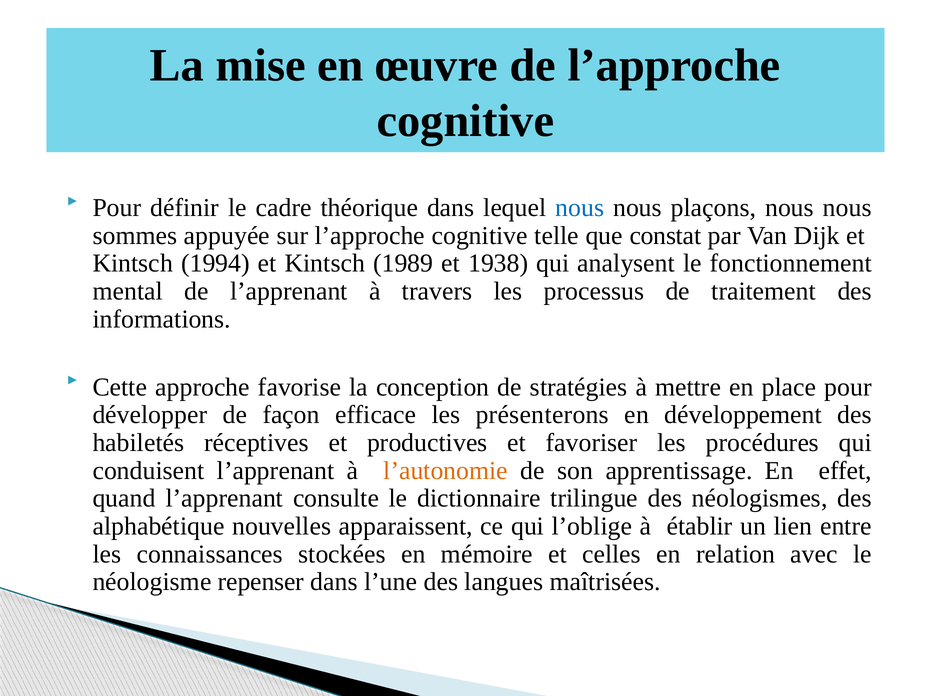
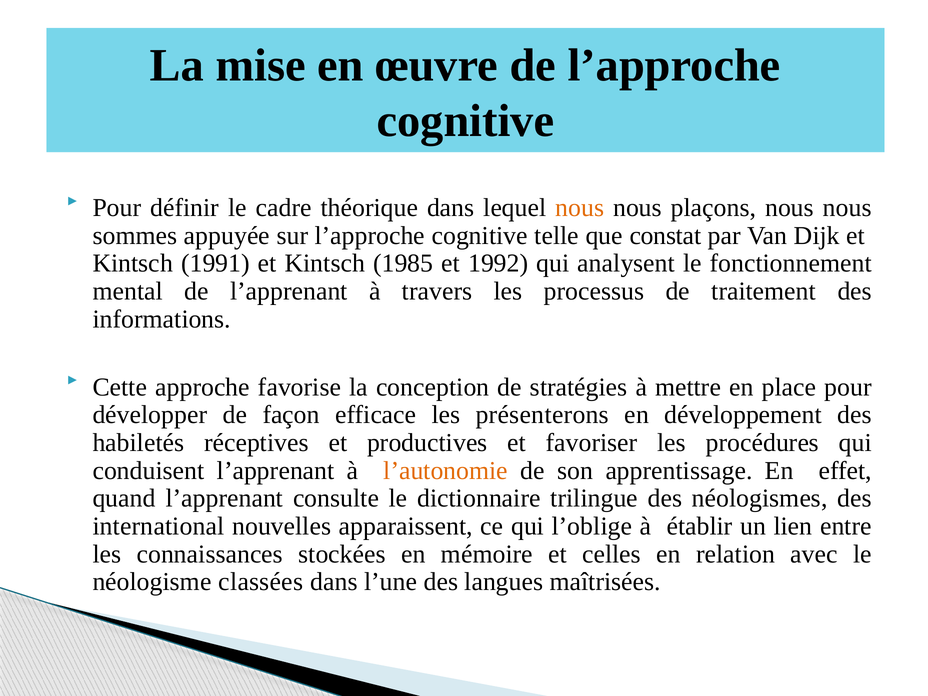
nous colour: blue -> orange (580, 208)
1994: 1994 -> 1991 (215, 263)
1989: 1989 -> 1985 (403, 263)
1938: 1938 -> 1992 (498, 263)
alphabétique: alphabétique -> international (159, 526)
repenser: repenser -> classées (261, 582)
